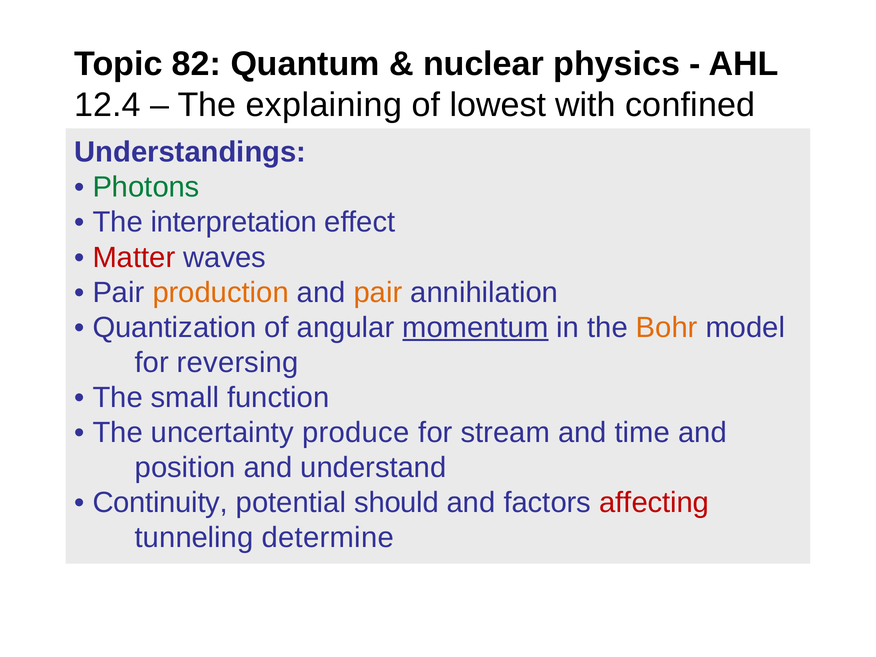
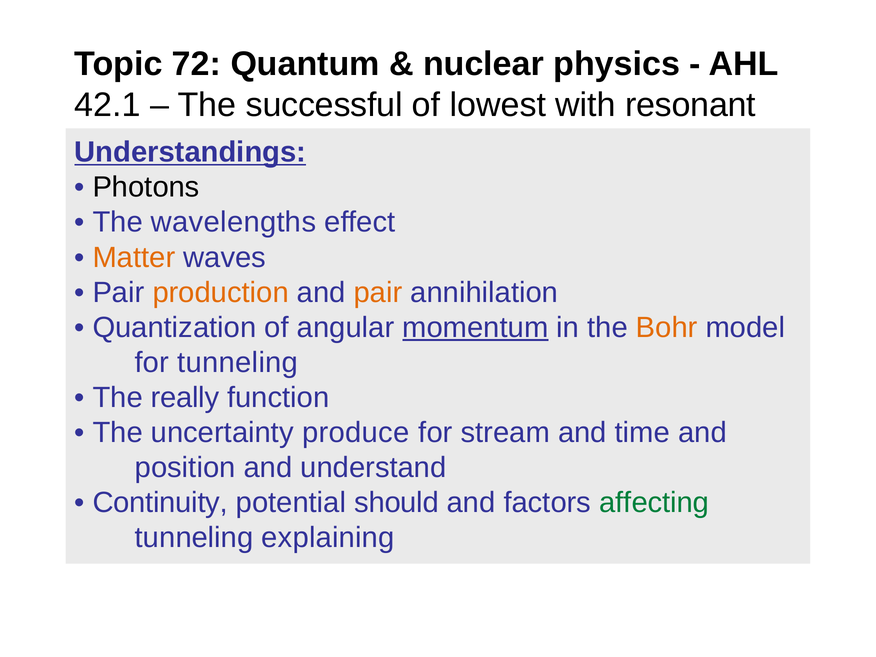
82: 82 -> 72 (196, 64)
12.4: 12.4 -> 42.1 (108, 105)
explaining: explaining -> successful (324, 105)
confined: confined -> resonant (691, 105)
Understandings underline: none -> present (190, 152)
Photons colour: green -> black (146, 187)
interpretation: interpretation -> wavelengths (234, 222)
Matter colour: red -> orange (134, 257)
for reversing: reversing -> tunneling (238, 362)
small: small -> really (185, 398)
affecting colour: red -> green (654, 503)
determine: determine -> explaining (328, 538)
